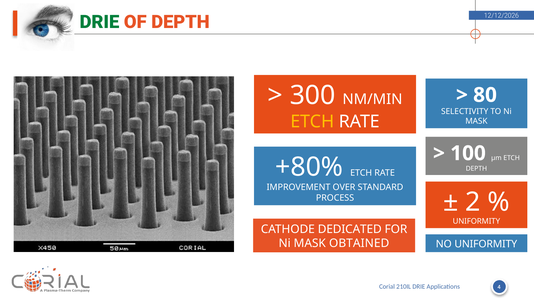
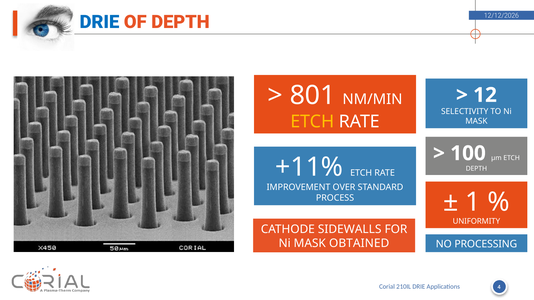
DRIE colour: green -> blue (99, 22)
300: 300 -> 801 (313, 96)
80: 80 -> 12 (485, 95)
+80%: +80% -> +11% (309, 167)
2: 2 -> 1 (473, 202)
DEDICATED: DEDICATED -> SIDEWALLS (350, 229)
NO UNIFORMITY: UNIFORMITY -> PROCESSING (486, 244)
